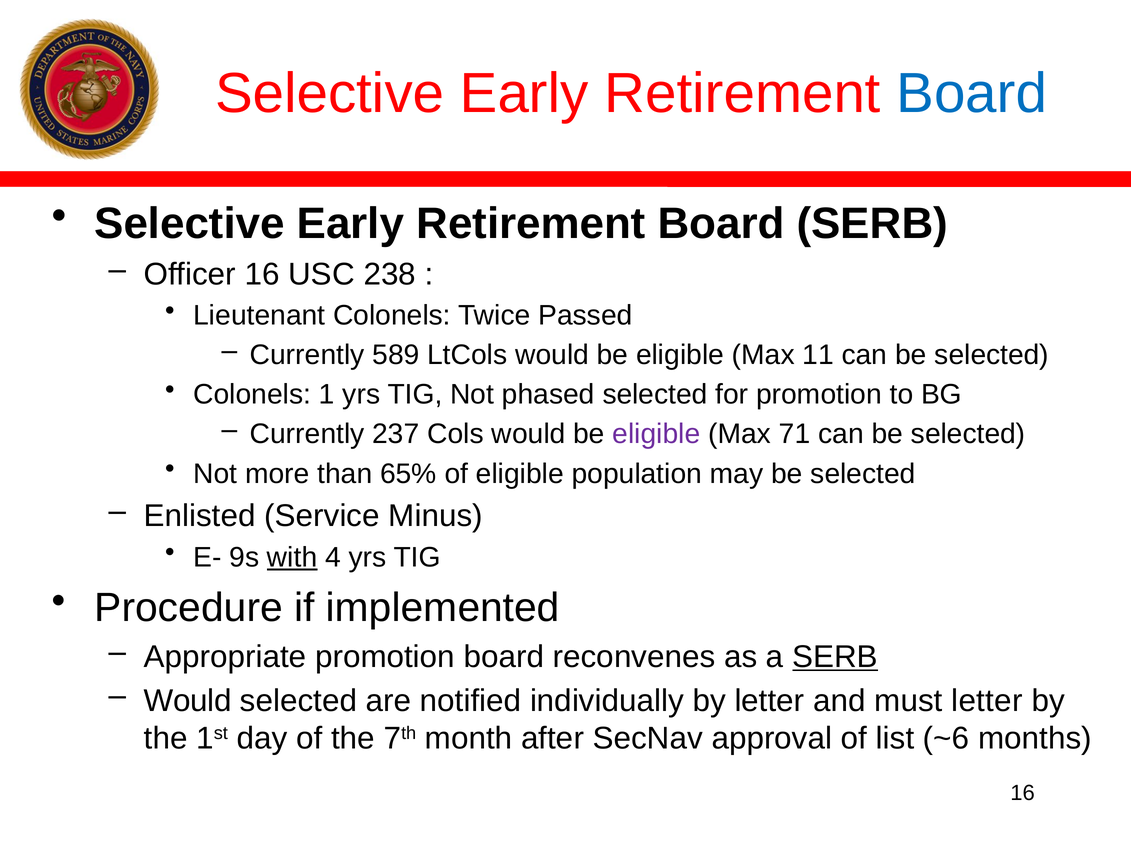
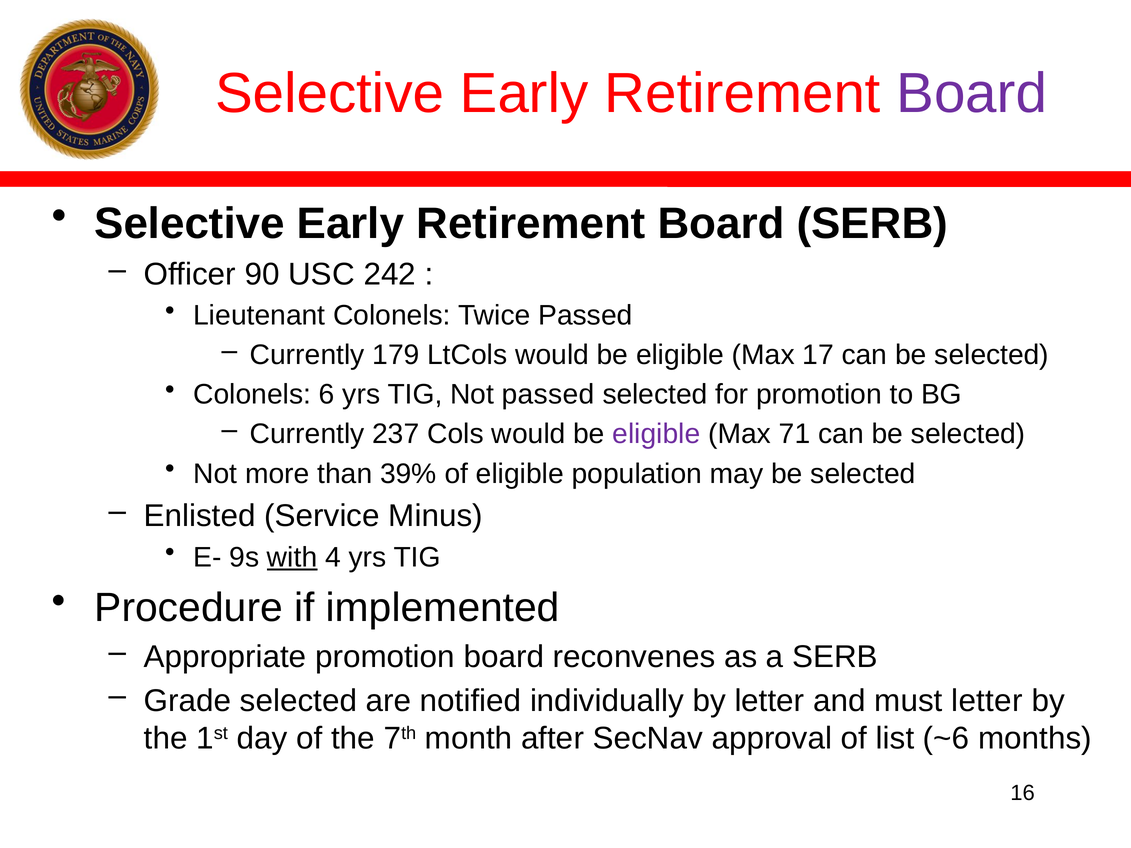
Board colour: blue -> purple (972, 93)
Officer 16: 16 -> 90 (262, 274)
238: 238 -> 242 (390, 274)
589: 589 -> 179 (396, 355)
11: 11 -> 17 (818, 355)
1: 1 -> 6 (327, 395)
Not phased: phased -> passed (548, 395)
65%: 65% -> 39% (408, 474)
SERB underline: present -> none (835, 657)
Would: Would -> Grade (188, 701)
